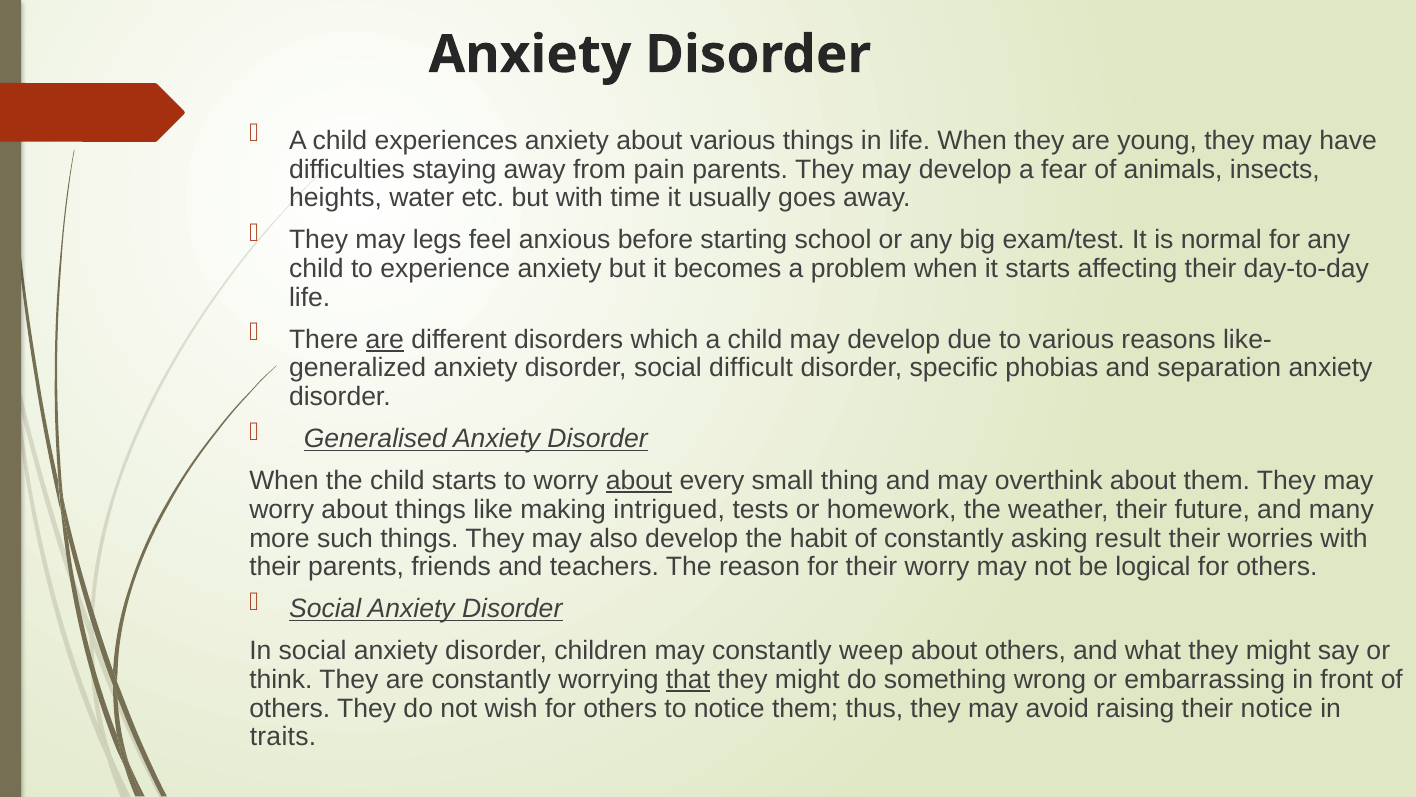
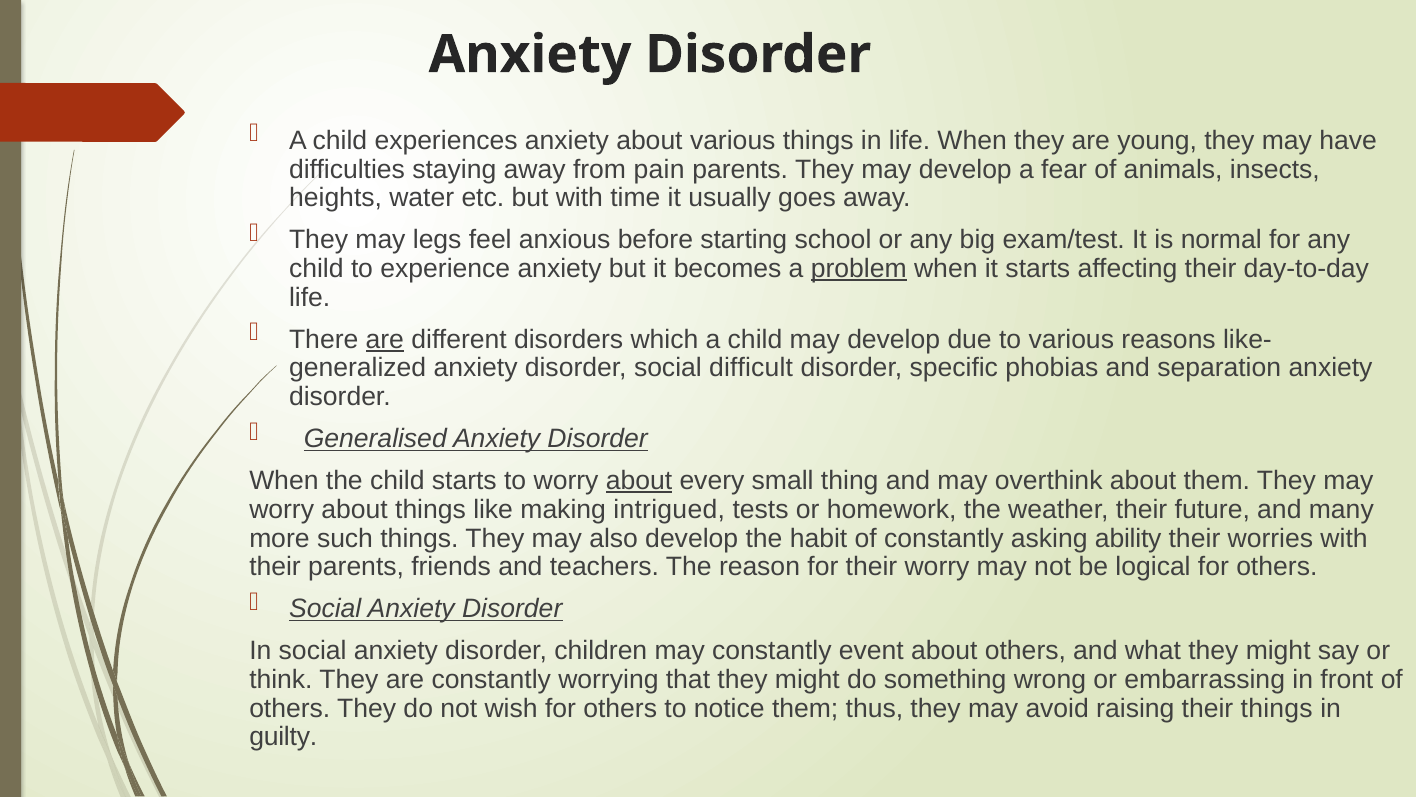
problem underline: none -> present (859, 269)
result: result -> ability (1128, 538)
weep: weep -> event (871, 650)
that underline: present -> none (688, 679)
their notice: notice -> things (1277, 708)
traits: traits -> guilty (283, 737)
